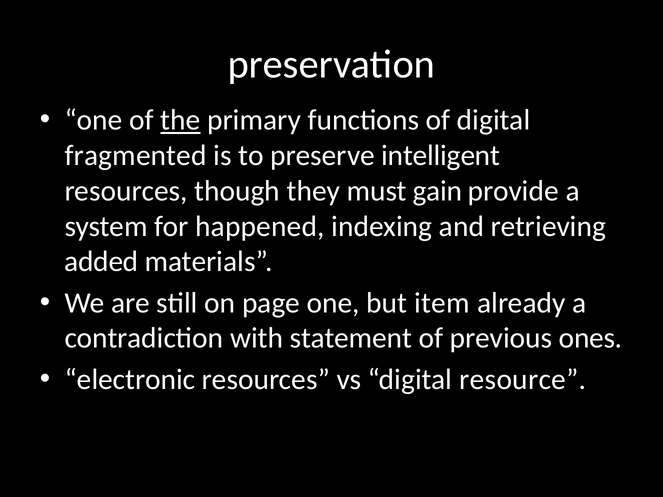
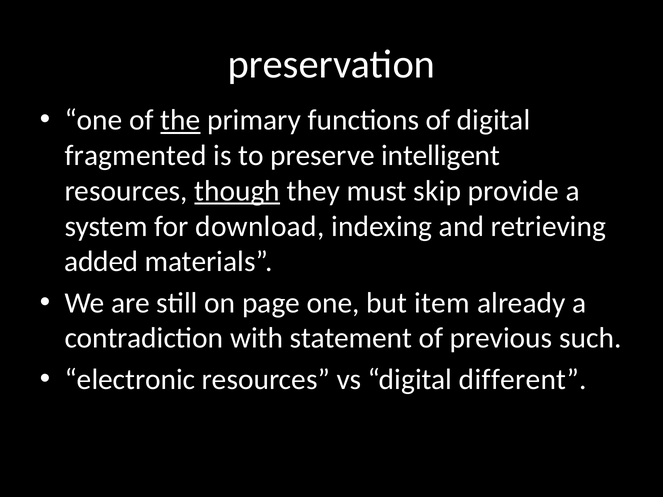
though underline: none -> present (237, 191)
gain: gain -> skip (437, 191)
happened: happened -> download (260, 226)
ones: ones -> such (590, 338)
resource: resource -> different (523, 380)
